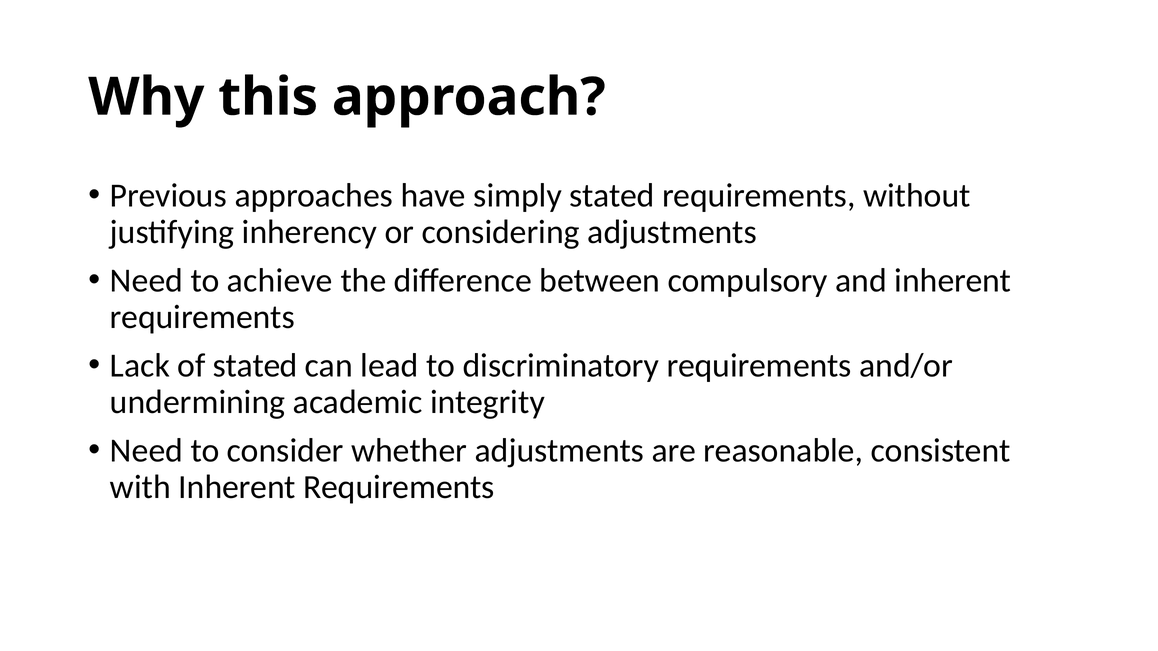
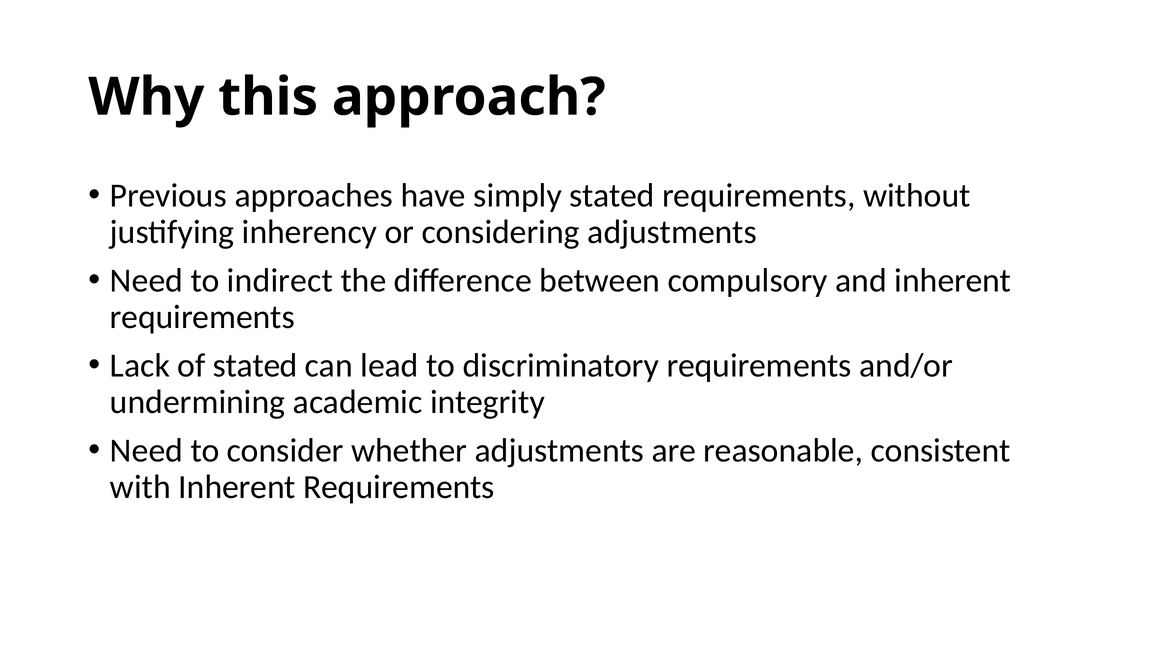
achieve: achieve -> indirect (280, 281)
